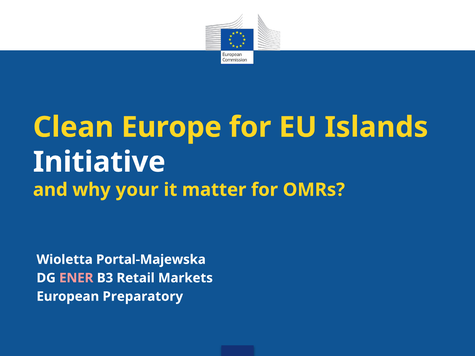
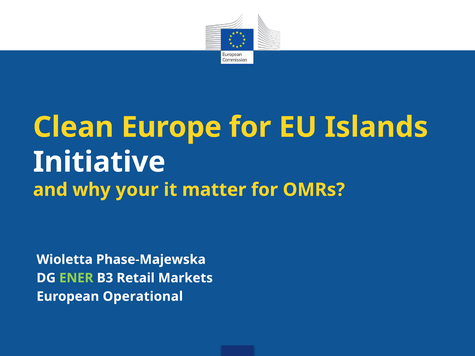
Portal-Majewska: Portal-Majewska -> Phase-Majewska (151, 260)
ENER colour: pink -> light green (76, 278)
Preparatory: Preparatory -> Operational (143, 297)
